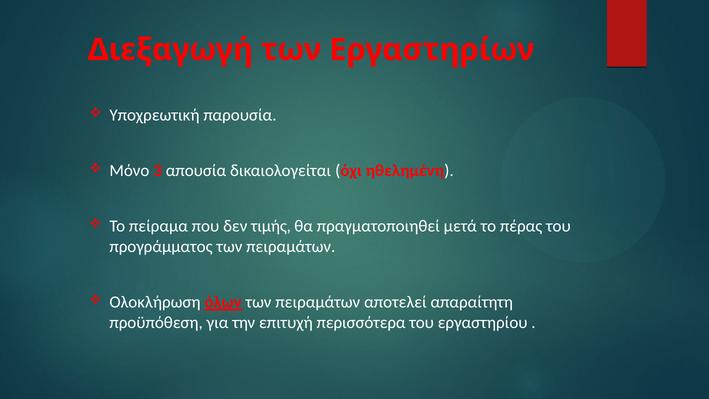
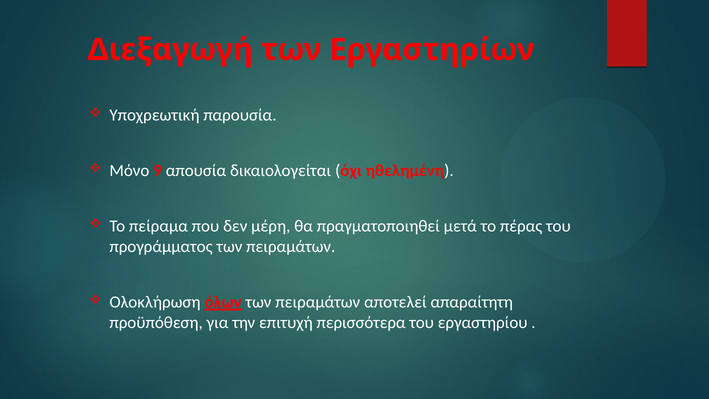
3: 3 -> 9 (158, 171)
τιμής: τιμής -> μέρη (271, 226)
